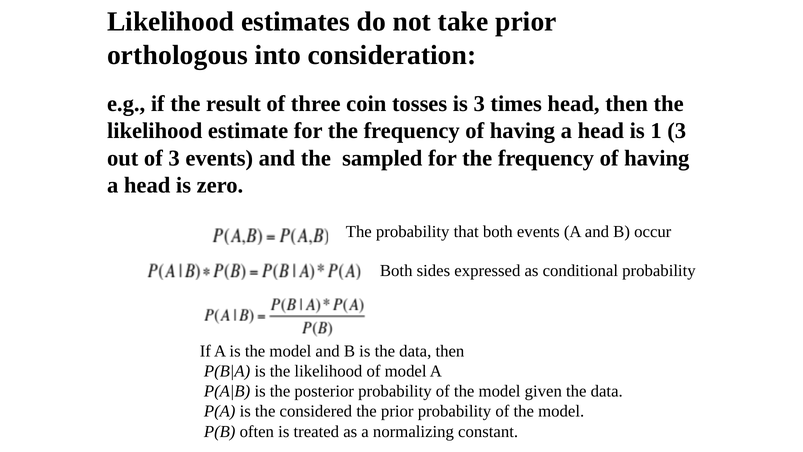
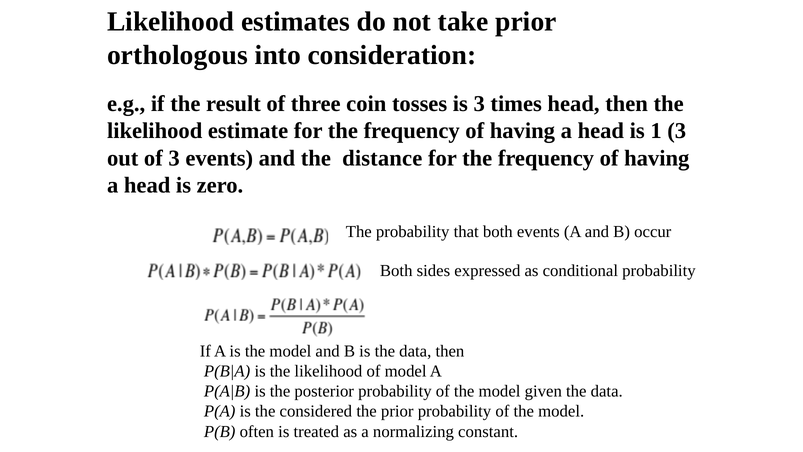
sampled: sampled -> distance (382, 158)
